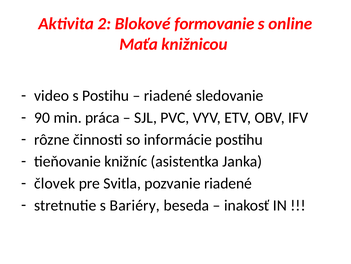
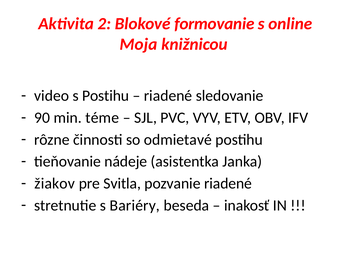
Maťa: Maťa -> Moja (138, 44)
práca: práca -> téme (102, 117)
informácie: informácie -> odmietavé (178, 139)
knižníc: knižníc -> nádeje (126, 161)
človek: človek -> žiakov (55, 183)
